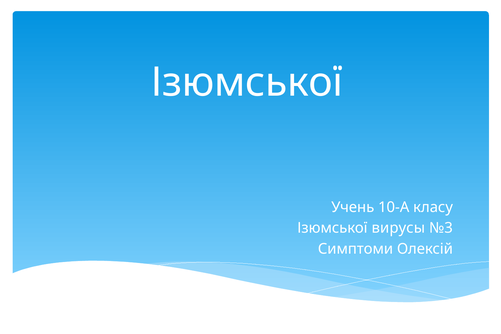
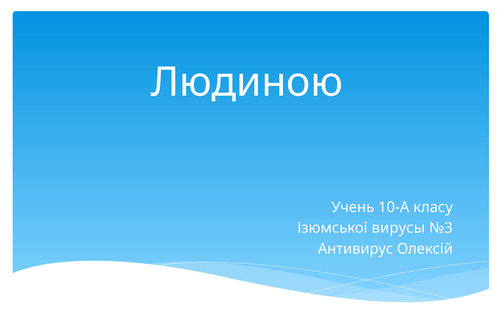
Ізюмської: Ізюмської -> Людиною (247, 83)
Симптоми: Симптоми -> Антивирус (356, 249)
